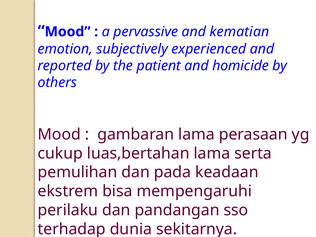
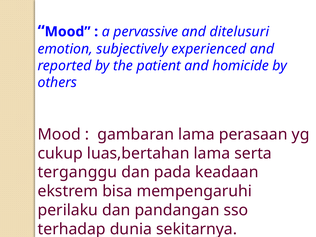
kematian: kematian -> ditelusuri (239, 32)
pemulihan: pemulihan -> terganggu (77, 172)
